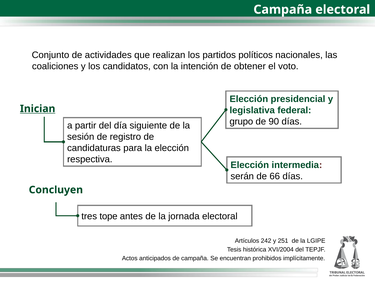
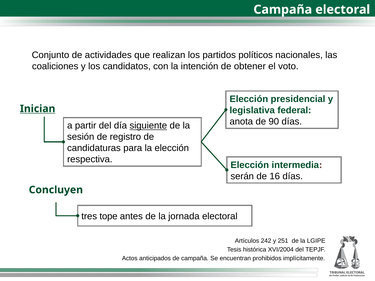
grupo: grupo -> anota (241, 122)
siguiente underline: none -> present (148, 126)
66: 66 -> 16 (275, 176)
